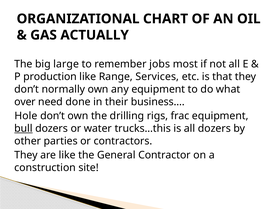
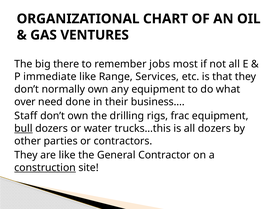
ACTUALLY: ACTUALLY -> VENTURES (95, 35)
large: large -> there (66, 64)
production: production -> immediate (50, 76)
Hole: Hole -> Staff (26, 116)
construction underline: none -> present (45, 167)
